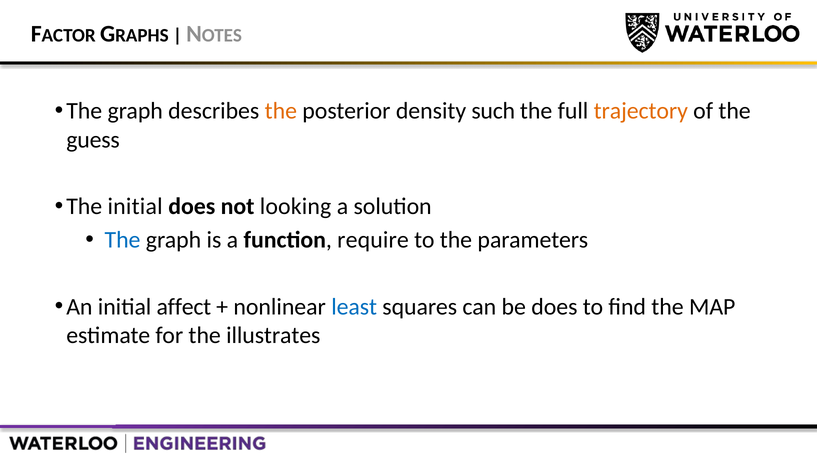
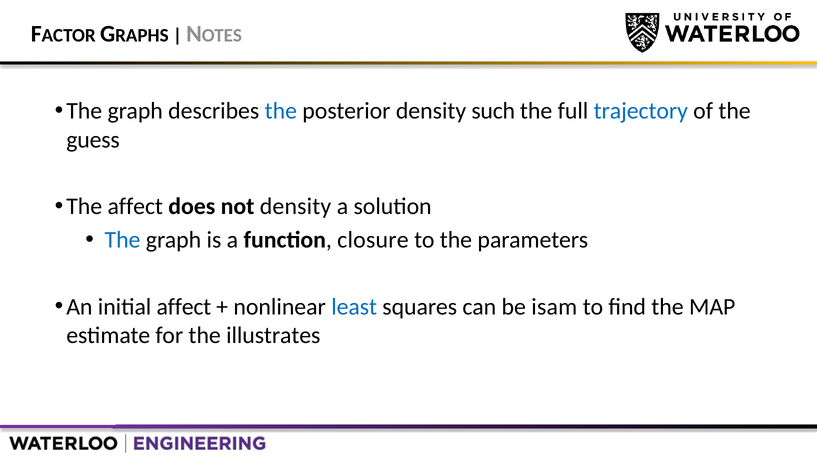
the colour: orange -> blue (281, 111)
trajectory colour: orange -> blue (641, 111)
The initial: initial -> affect (135, 206)
not looking: looking -> density (296, 206)
require: require -> closure (373, 240)
be does: does -> isam (554, 306)
